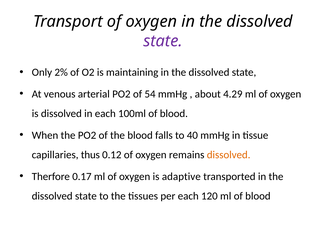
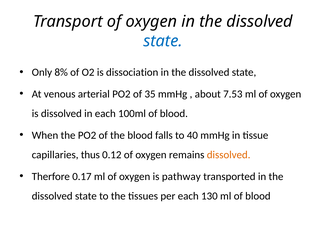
state colour: purple -> blue (163, 41)
2%: 2% -> 8% (61, 72)
maintaining: maintaining -> dissociation (132, 72)
54: 54 -> 35 (150, 94)
4.29: 4.29 -> 7.53 (233, 94)
adaptive: adaptive -> pathway (181, 177)
120: 120 -> 130 (209, 196)
